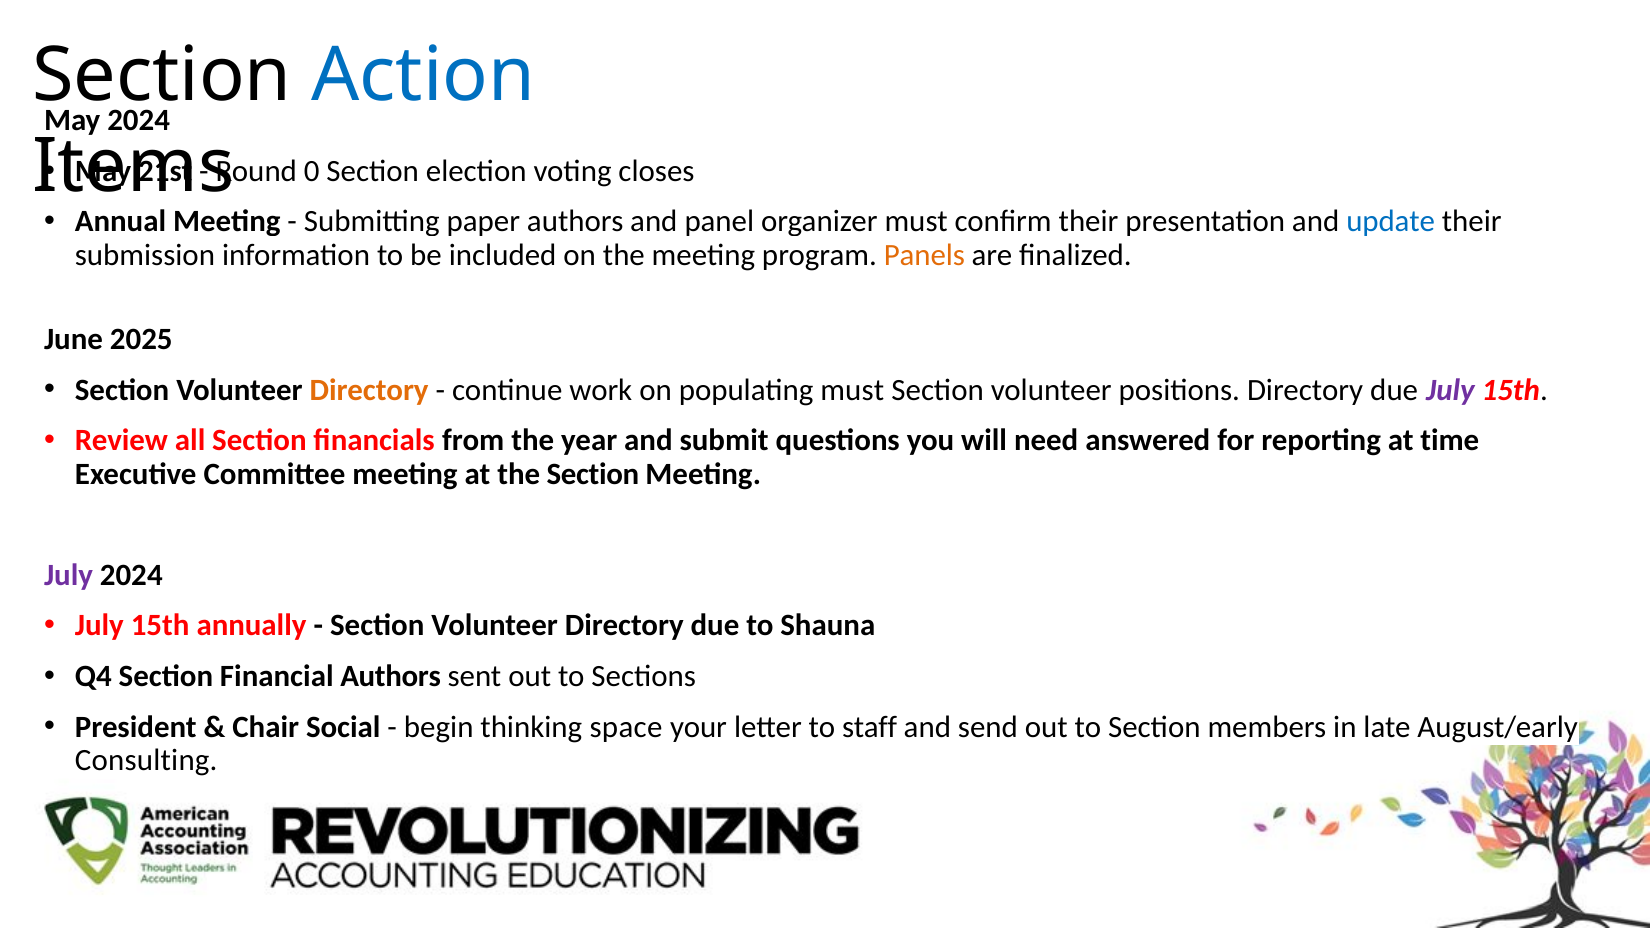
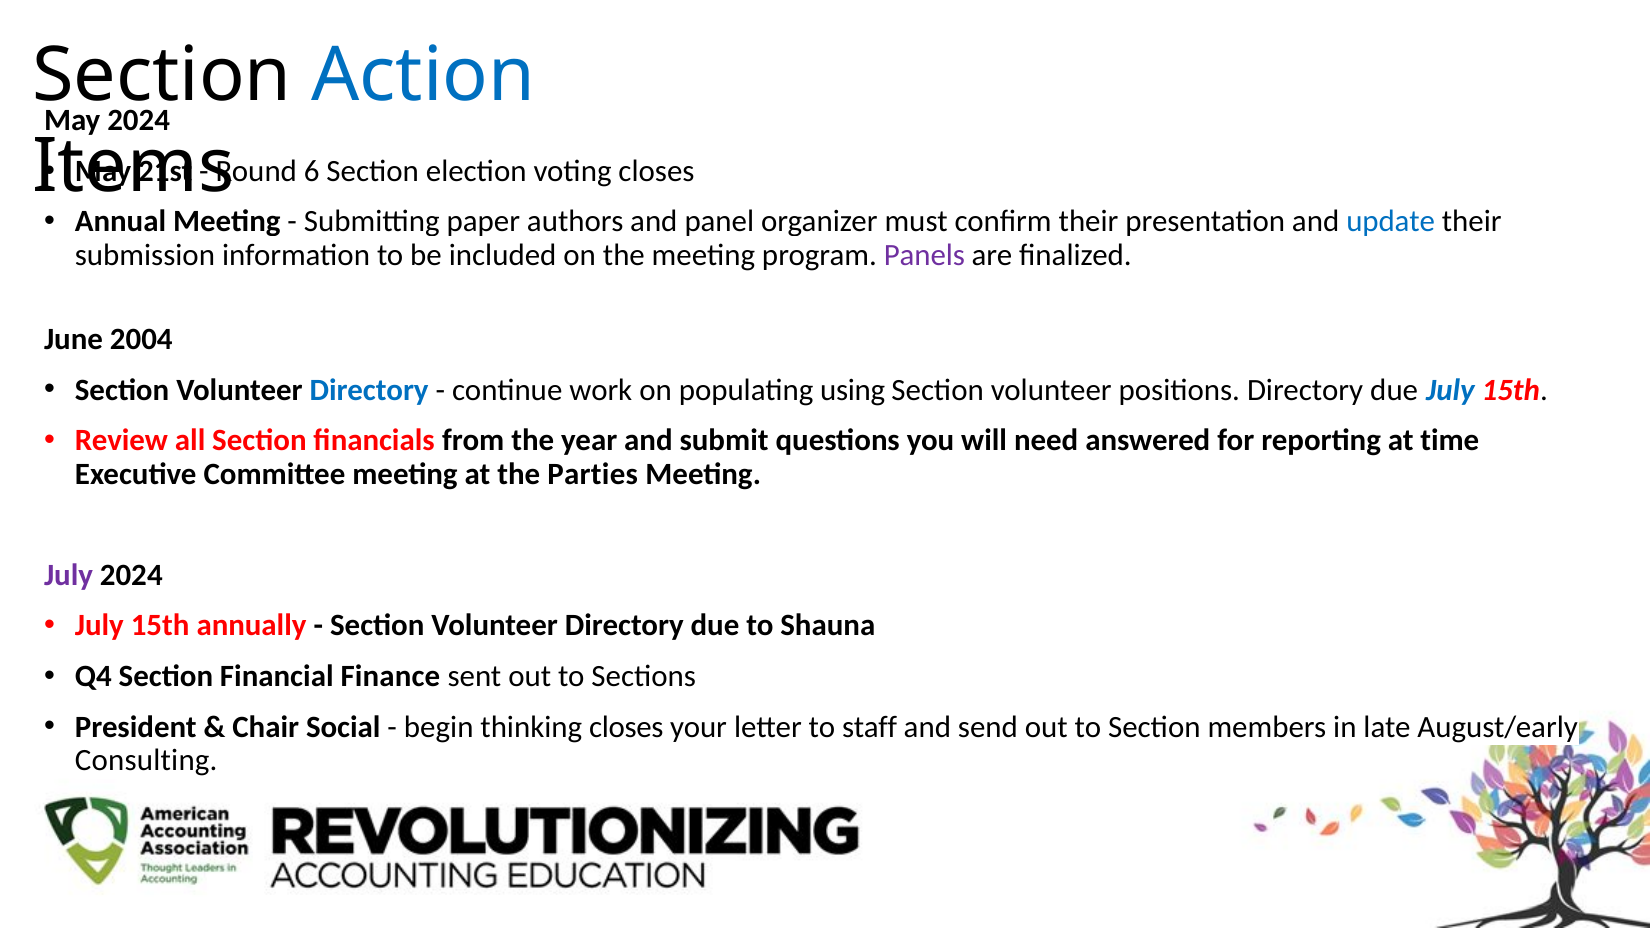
0: 0 -> 6 (312, 171)
Panels colour: orange -> purple (924, 255)
2025: 2025 -> 2004 (141, 339)
Directory colour: orange -> blue (369, 390)
populating must: must -> using (853, 390)
July colour: purple -> blue (1450, 390)
the Section: Section -> Parties (593, 474)
Financial Authors: Authors -> Finance (390, 676)
thinking space: space -> closes (626, 727)
